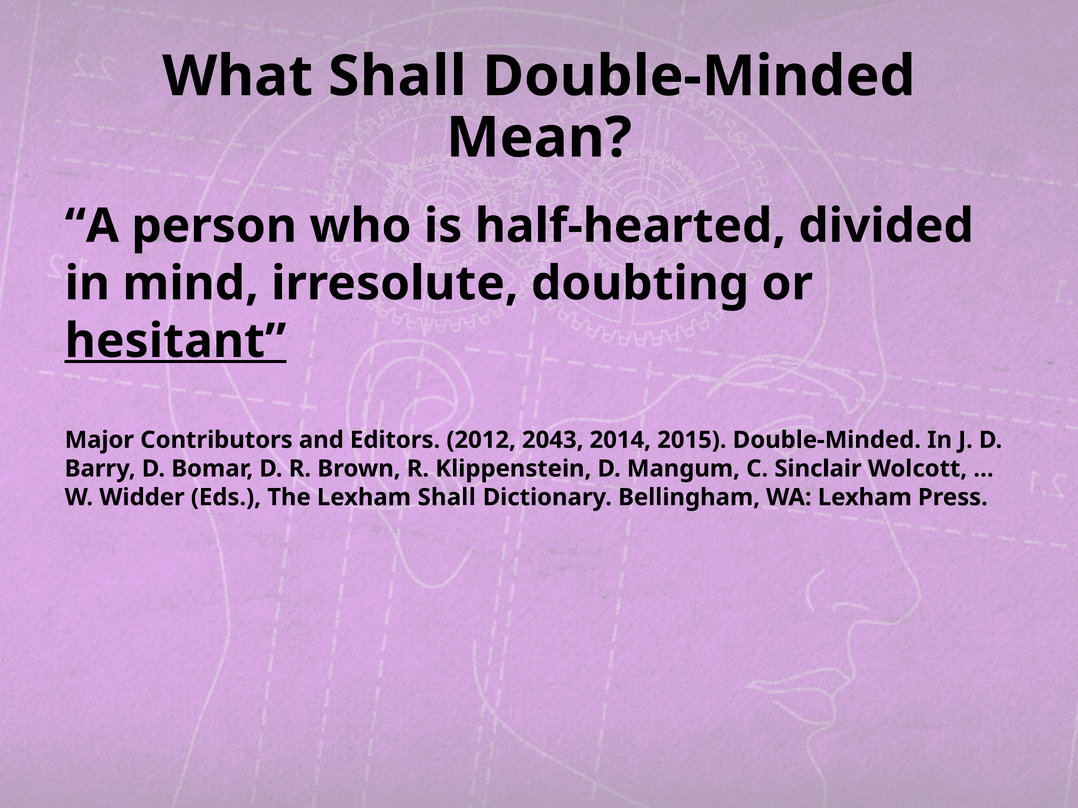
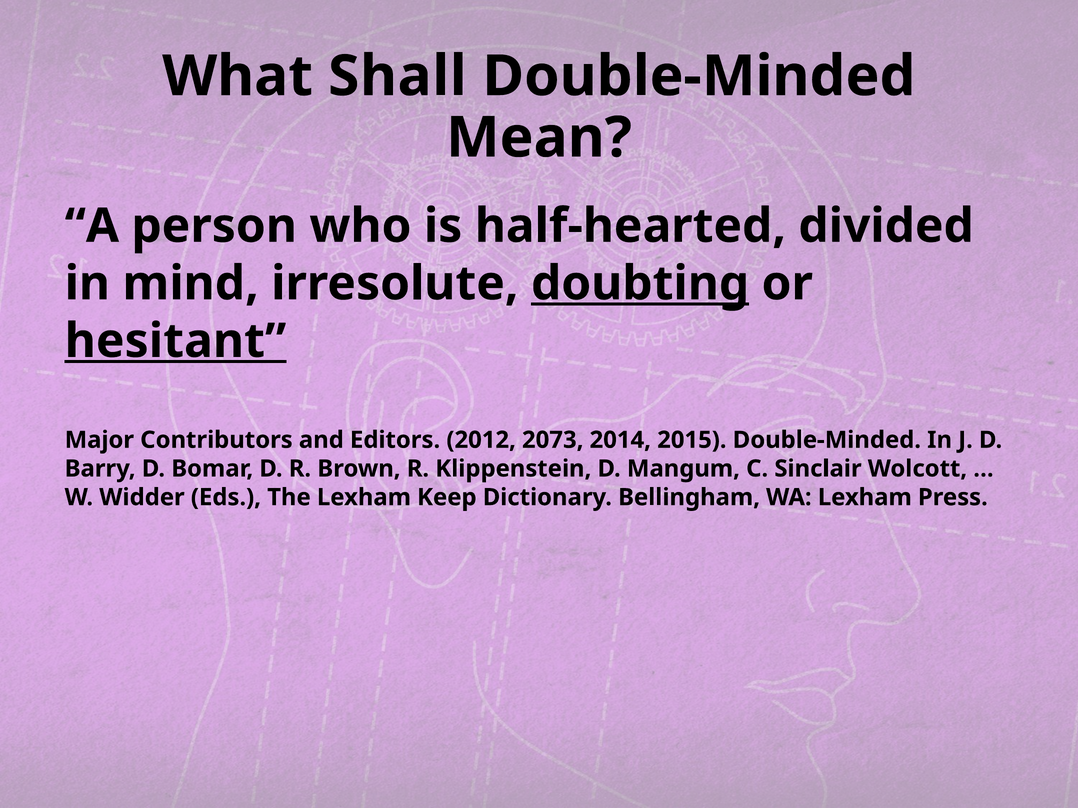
doubting underline: none -> present (640, 284)
2043: 2043 -> 2073 (553, 440)
Lexham Shall: Shall -> Keep (447, 498)
